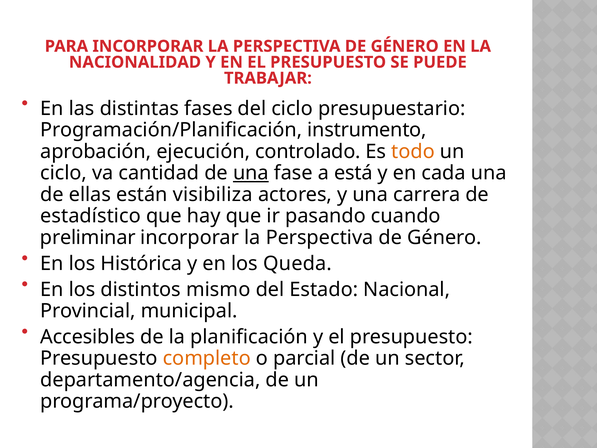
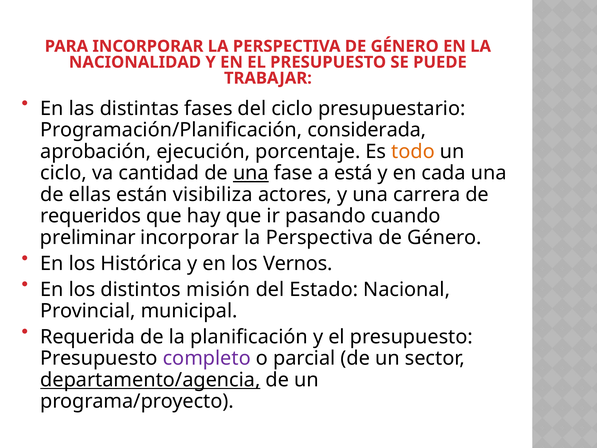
instrumento: instrumento -> considerada (367, 130)
controlado: controlado -> porcentaje (308, 151)
estadístico: estadístico -> requeridos (91, 216)
Queda: Queda -> Vernos (298, 263)
mismo: mismo -> misión (218, 289)
Accesibles: Accesibles -> Requerida (88, 337)
completo colour: orange -> purple (207, 358)
departamento/agencia underline: none -> present (150, 380)
